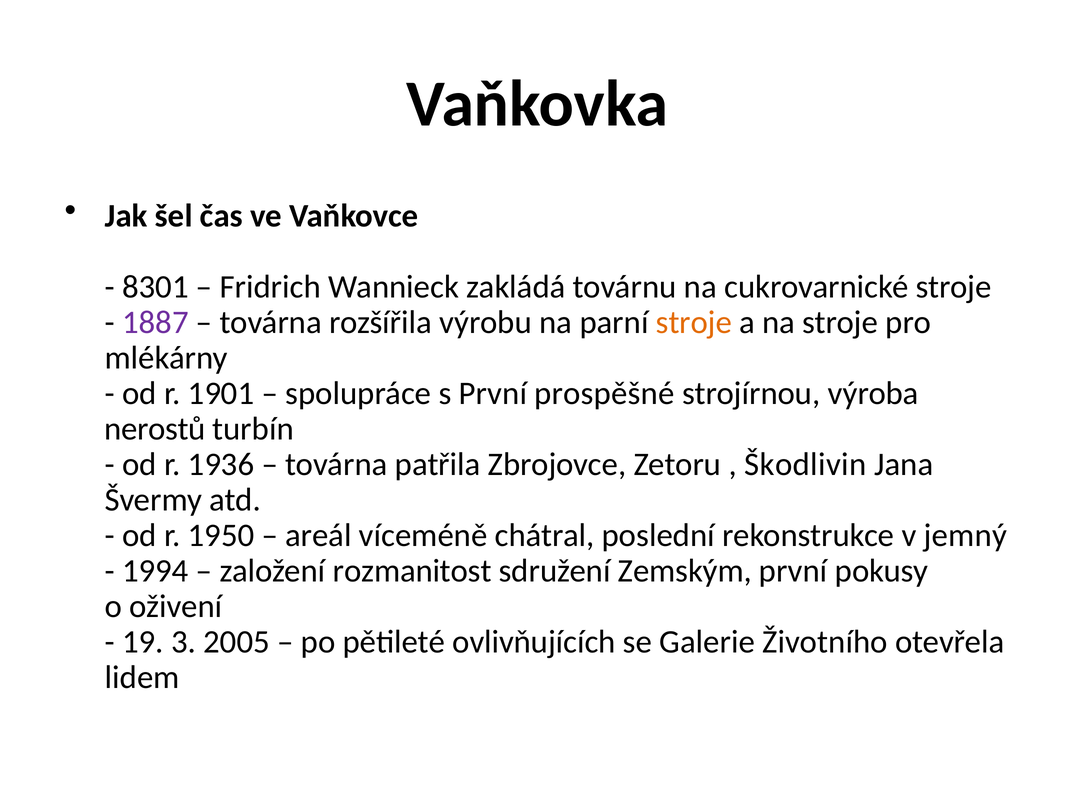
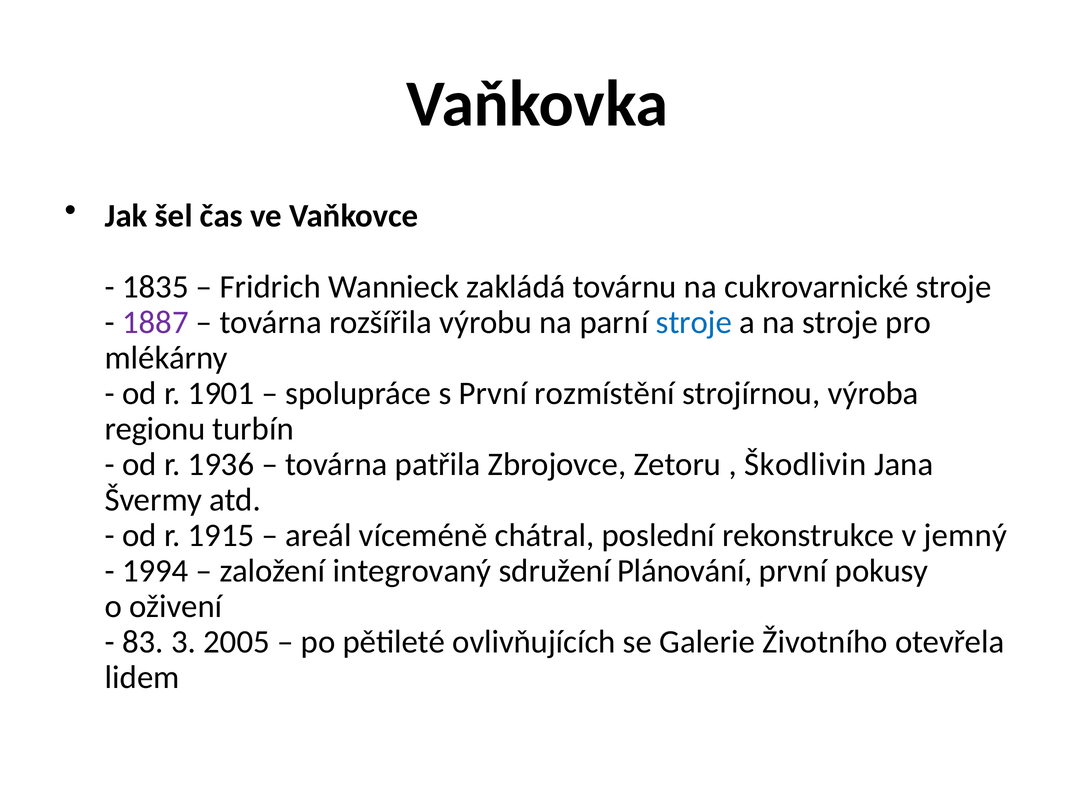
8301: 8301 -> 1835 (155, 286)
stroje colour: orange -> blue (694, 322)
prospěšné: prospěšné -> rozmístění (605, 393)
nerostů: nerostů -> regionu (155, 428)
1950: 1950 -> 1915 (221, 535)
rozmanitost: rozmanitost -> integrovaný (412, 570)
Zemským: Zemským -> Plánování (685, 570)
19: 19 -> 83 (143, 641)
